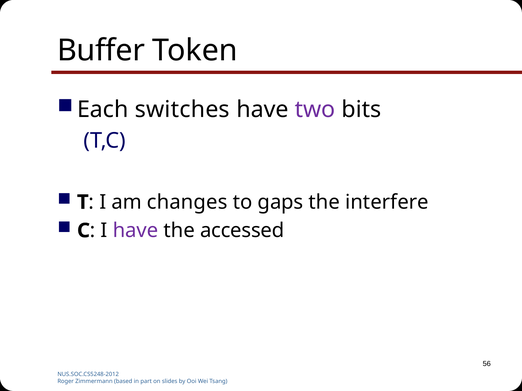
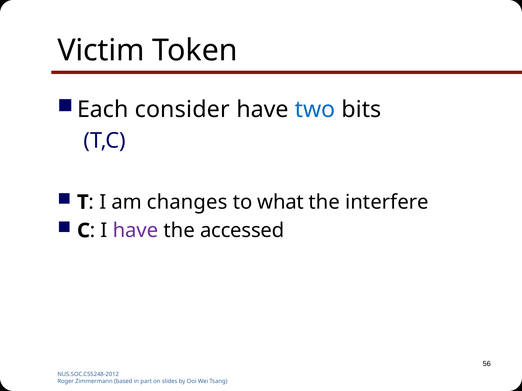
Buffer: Buffer -> Victim (101, 51)
switches: switches -> consider (182, 110)
two colour: purple -> blue (315, 110)
gaps: gaps -> what (281, 202)
